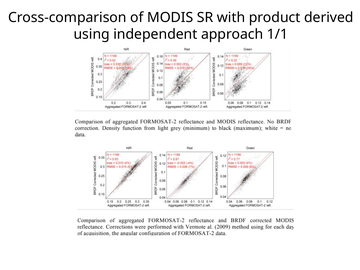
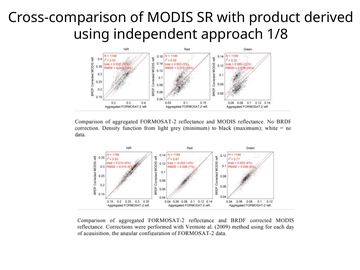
1/1: 1/1 -> 1/8 (277, 34)
